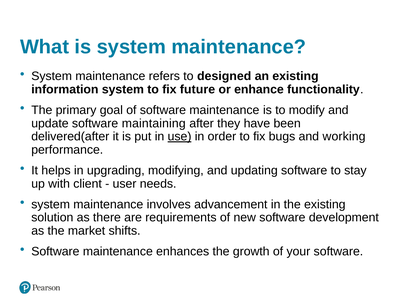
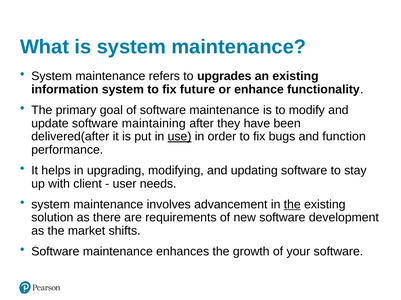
designed: designed -> upgrades (224, 76)
working: working -> function (344, 137)
the underline: none -> present (292, 205)
